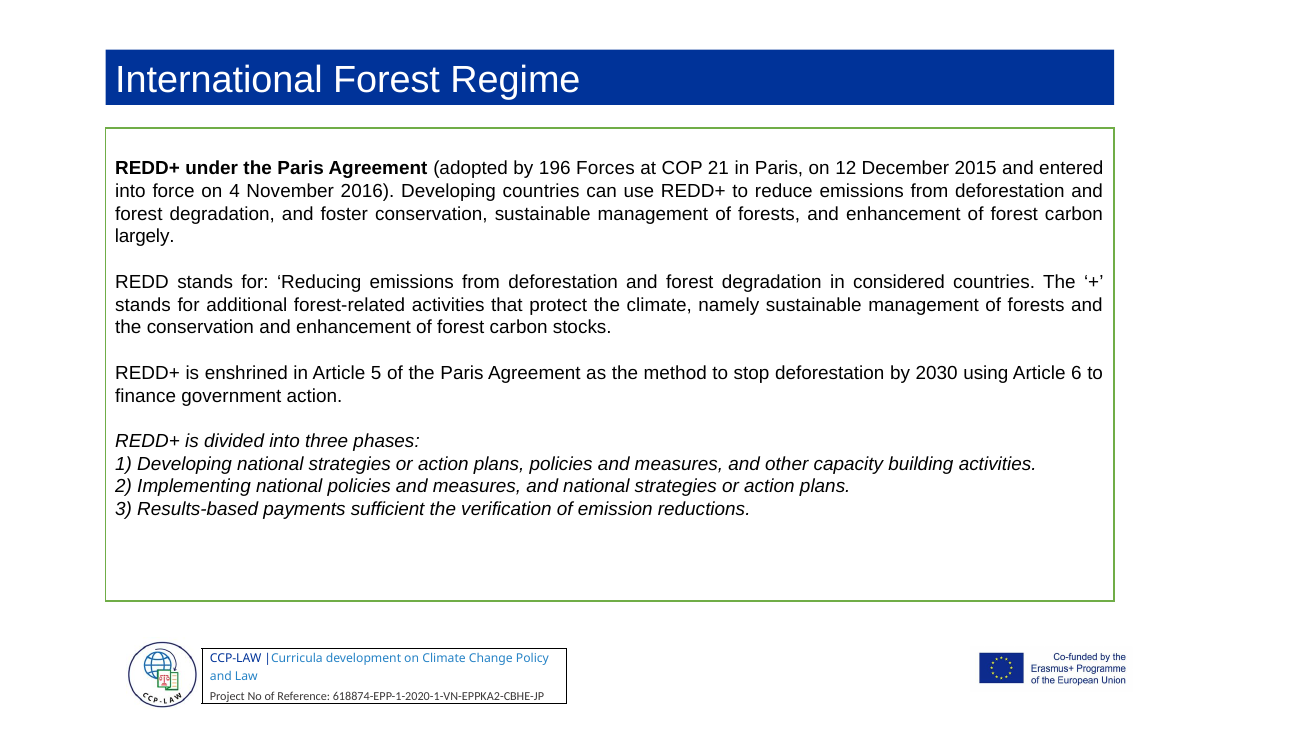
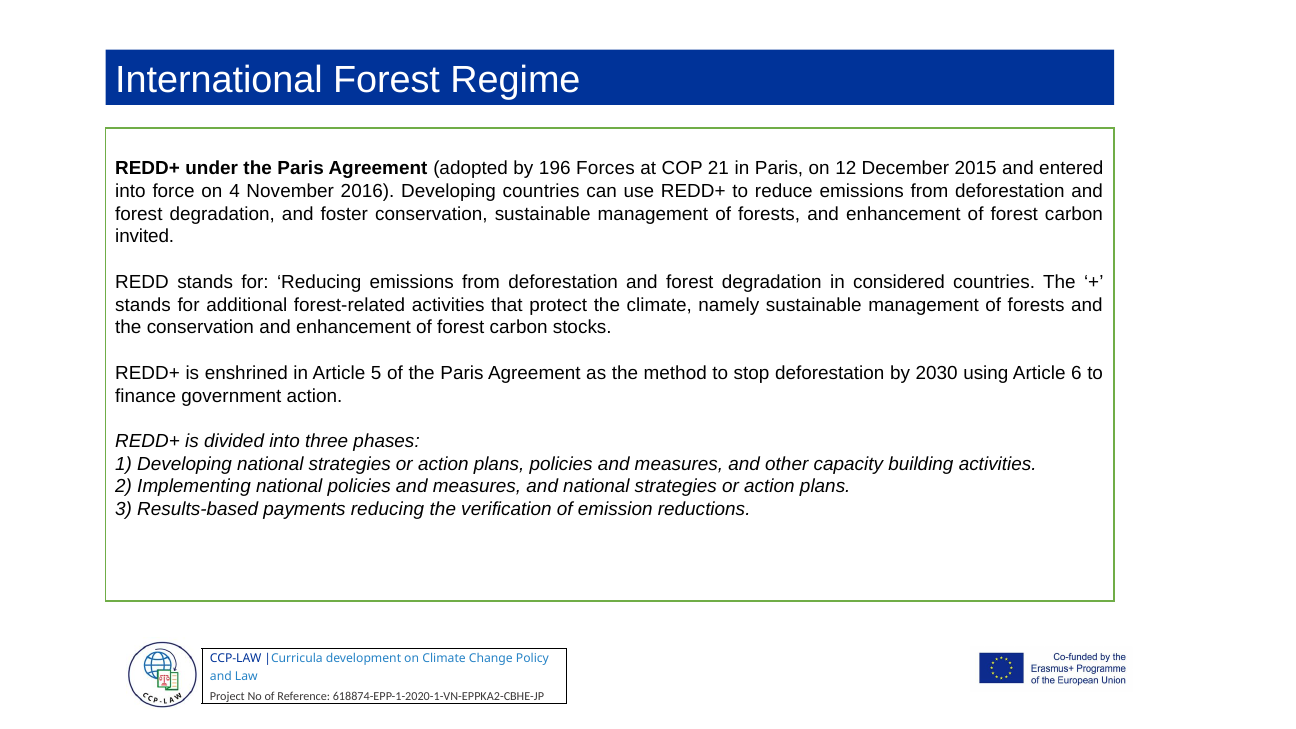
largely: largely -> invited (145, 237)
payments sufficient: sufficient -> reducing (388, 509)
